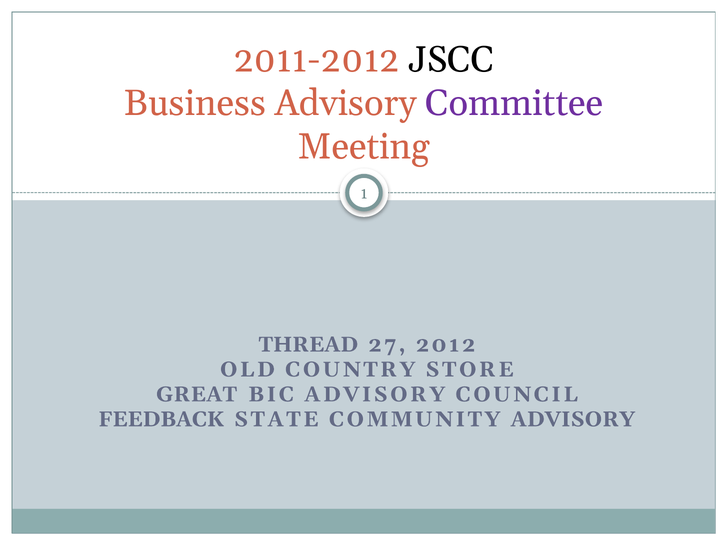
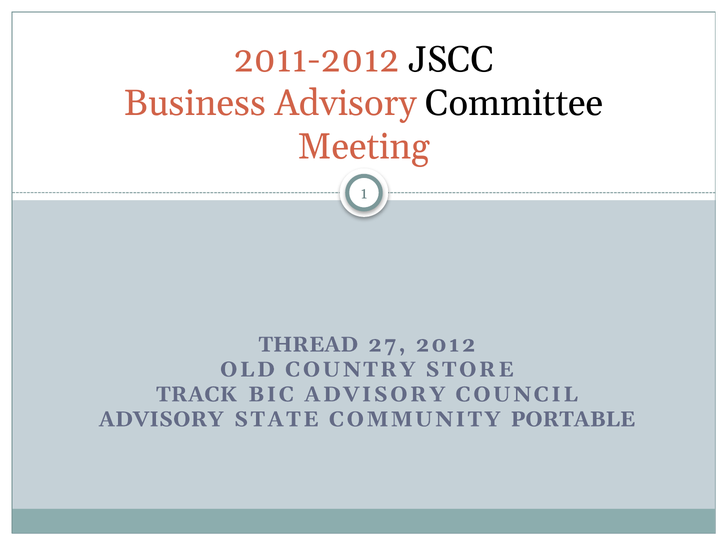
Committee colour: purple -> black (514, 103)
GREAT: GREAT -> TRACK (197, 394)
FEEDBACK: FEEDBACK -> ADVISORY (161, 419)
COMMUNITY ADVISORY: ADVISORY -> PORTABLE (573, 419)
